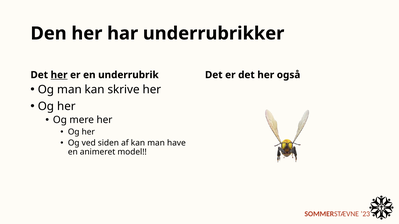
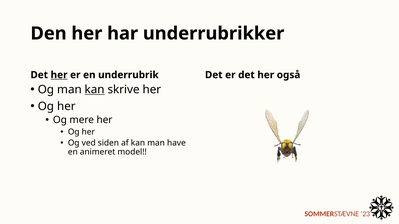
kan underline: none -> present (95, 90)
